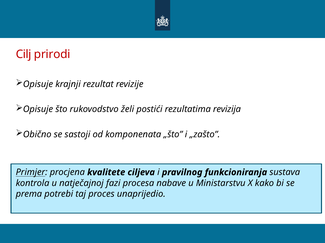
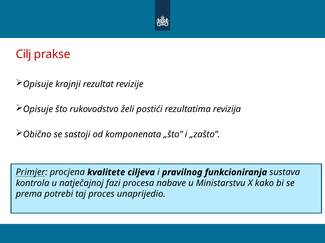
prirodi: prirodi -> prakse (52, 54)
